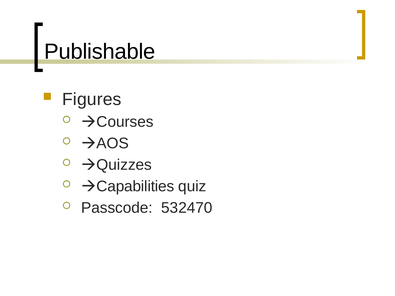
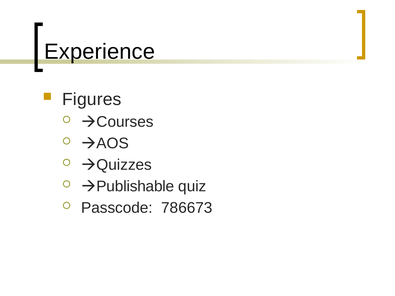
Publishable: Publishable -> Experience (100, 52)
Capabilities: Capabilities -> Publishable (135, 187)
532470: 532470 -> 786673 (187, 208)
